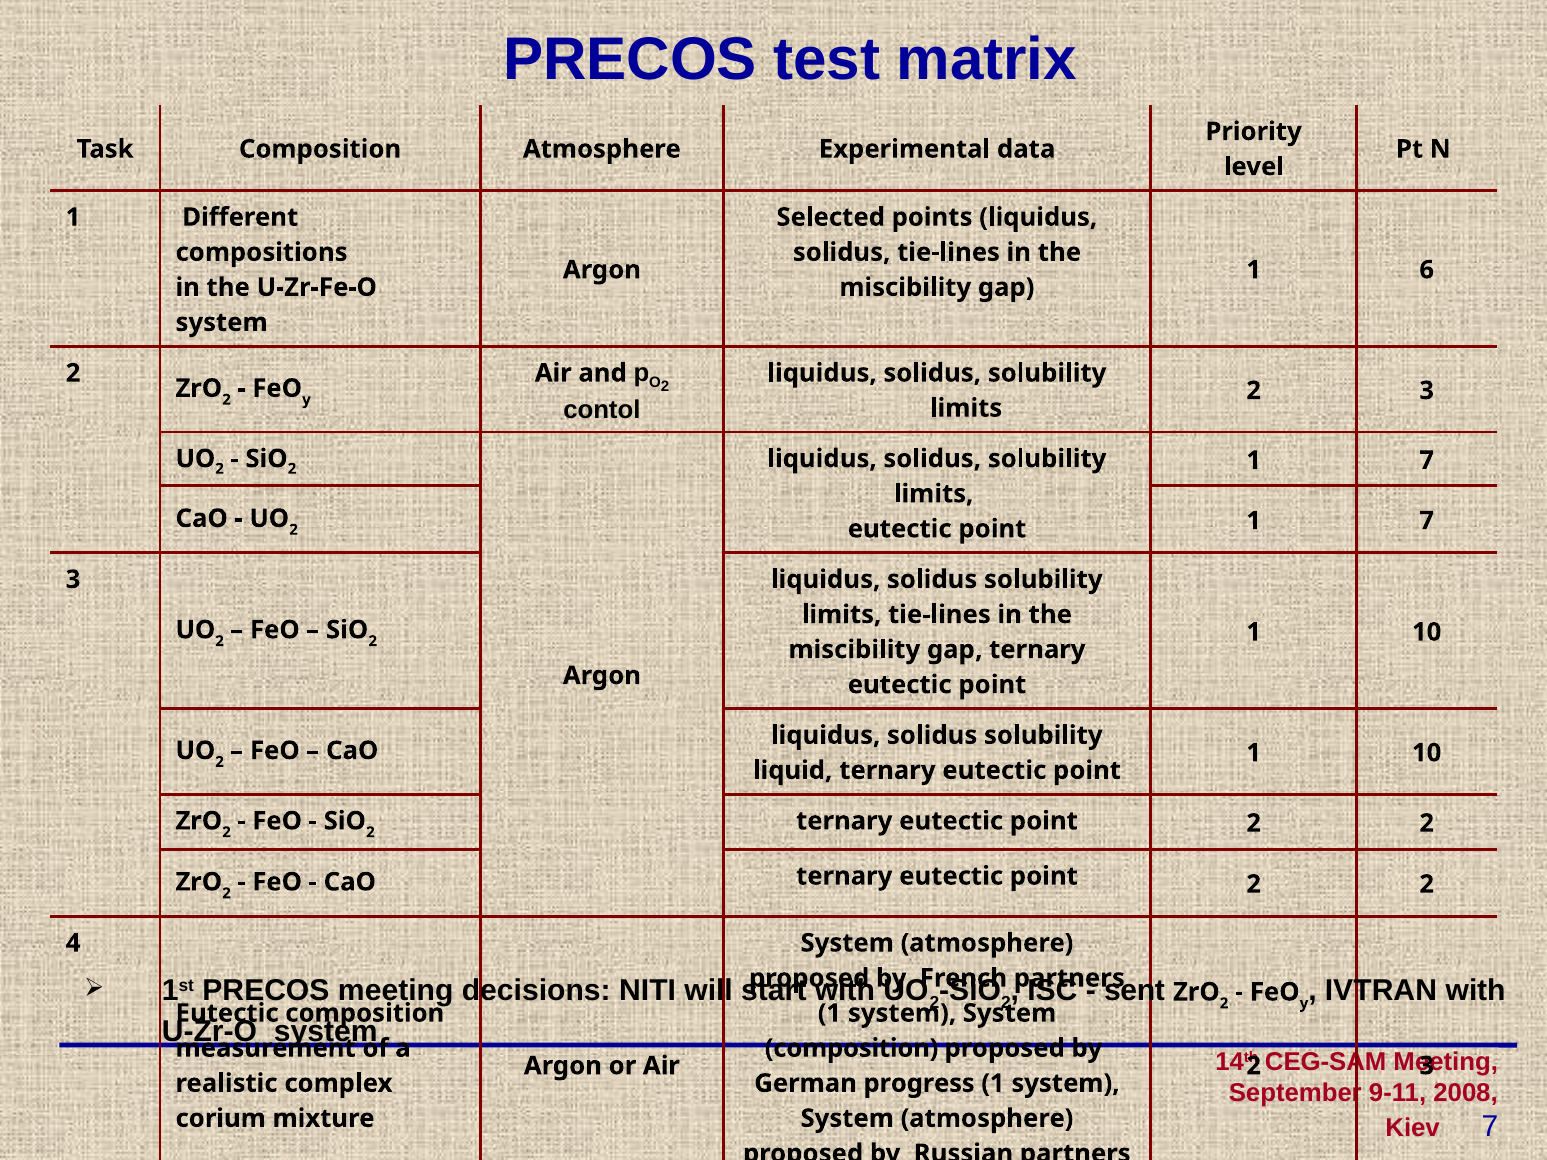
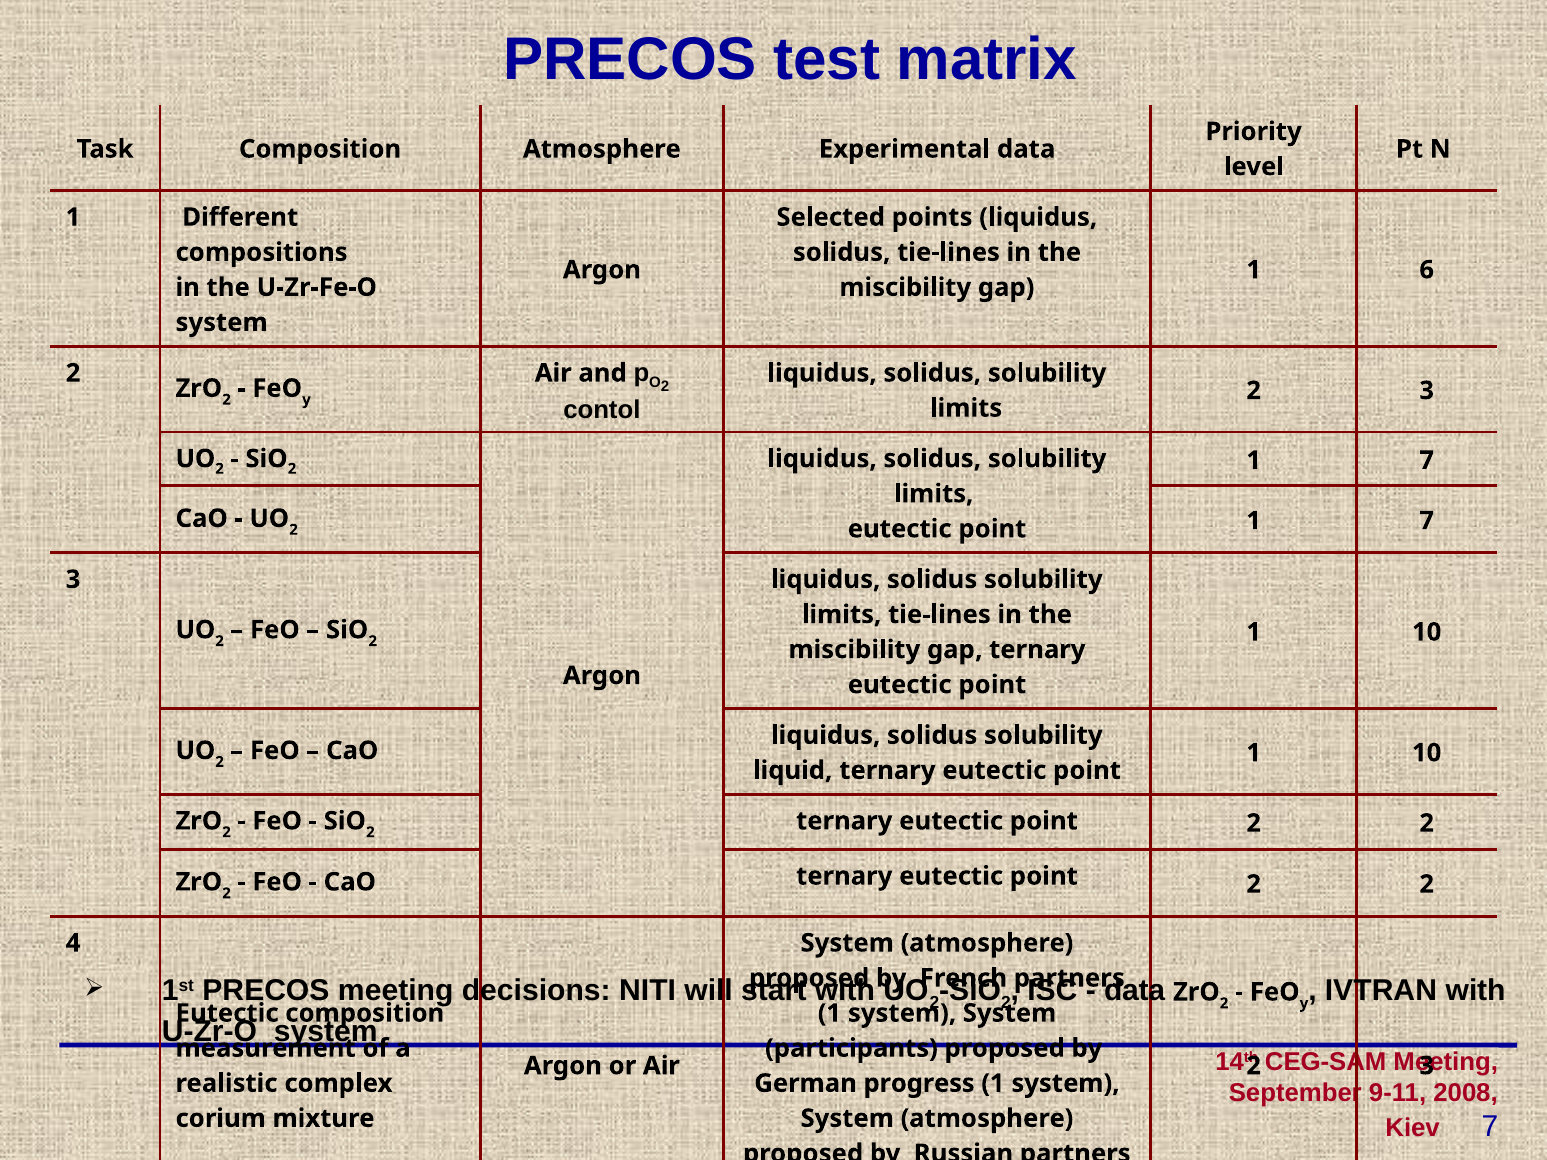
sent: sent -> data (1135, 991)
composition: composition -> participants (851, 1048)
